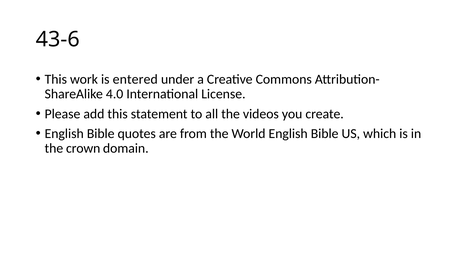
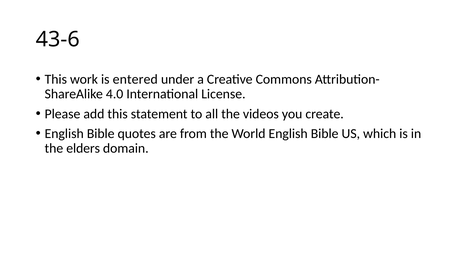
crown: crown -> elders (83, 148)
